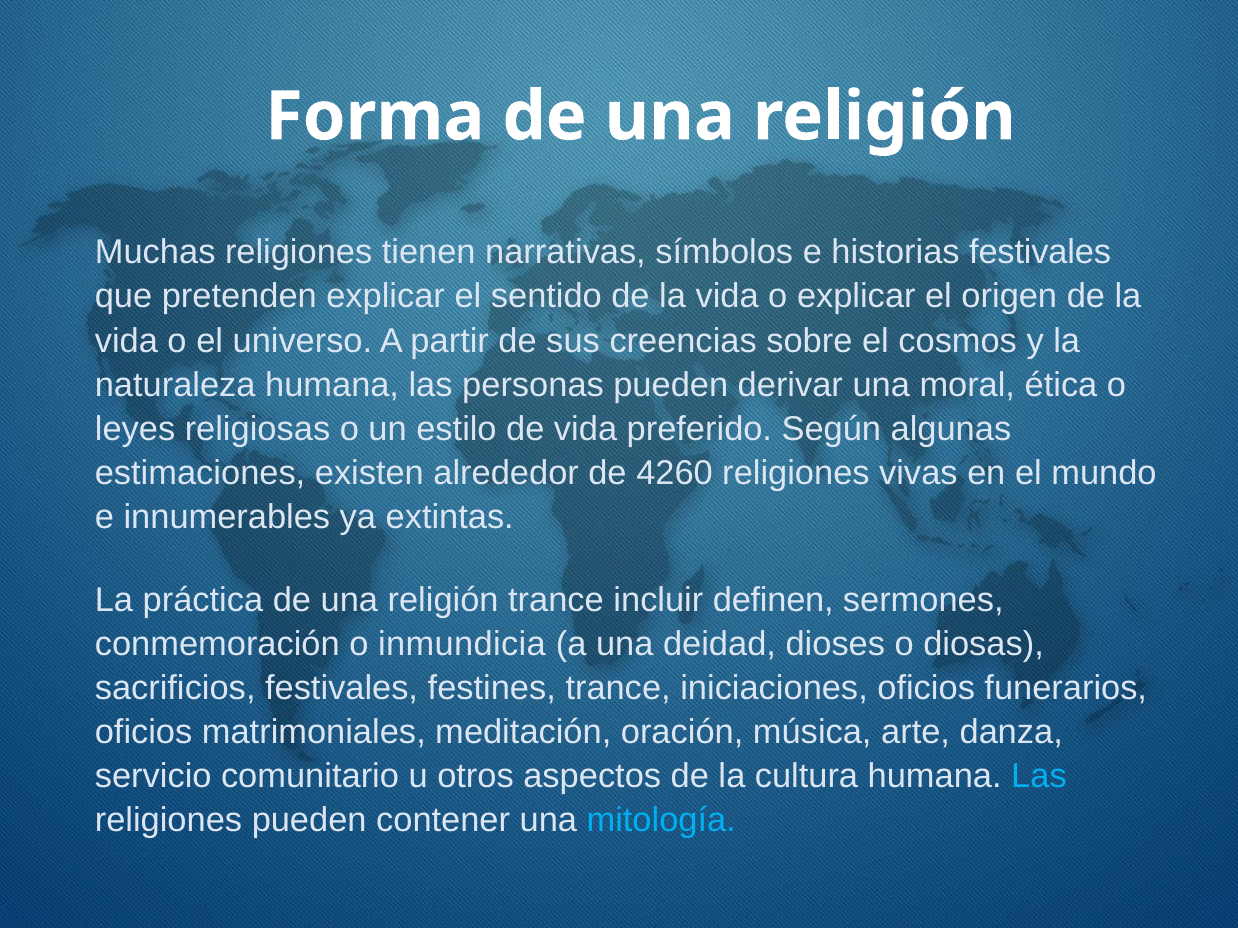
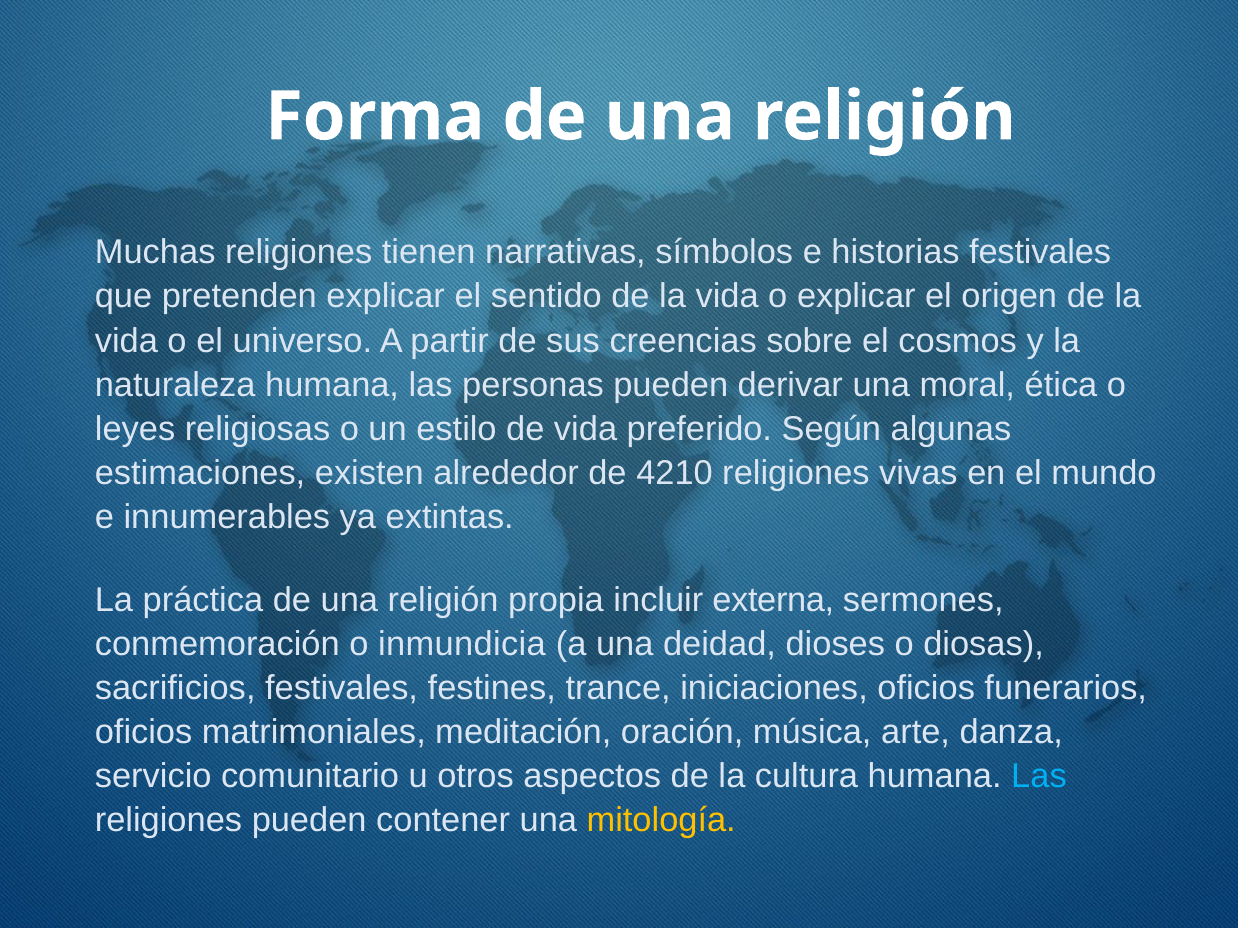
4260: 4260 -> 4210 (675, 473)
religión trance: trance -> propia (556, 600)
definen: definen -> externa (773, 600)
mitología colour: light blue -> yellow (661, 821)
